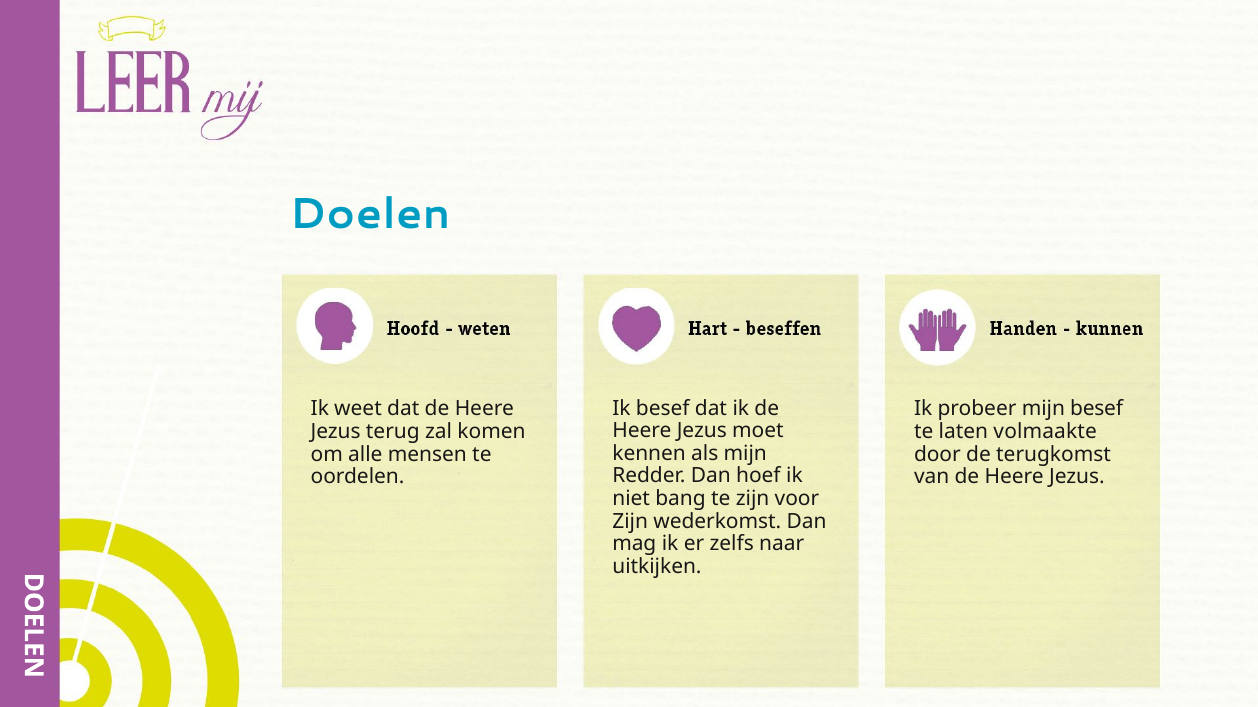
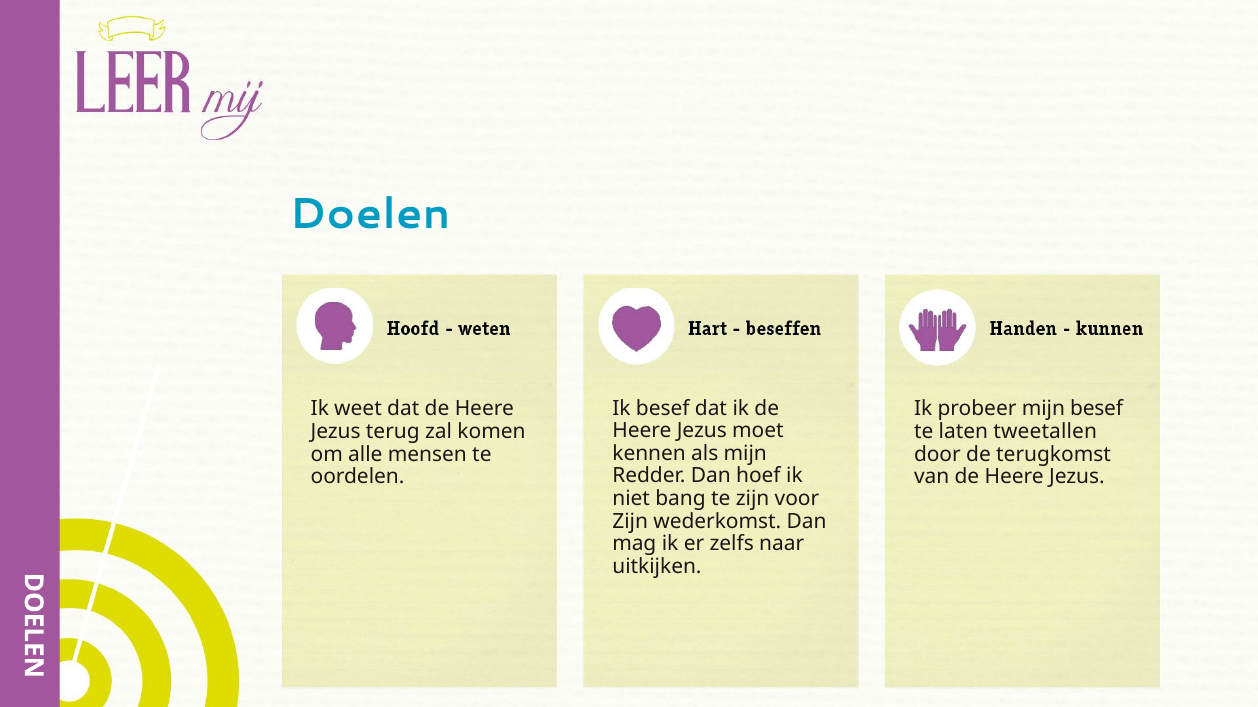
volmaakte: volmaakte -> tweetallen (1045, 432)
